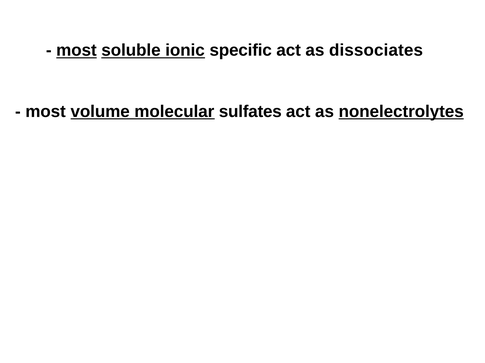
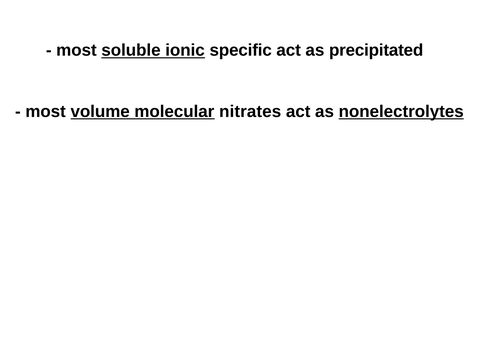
most underline: present -> none (76, 50)
dissociates: dissociates -> precipitated (376, 50)
sulfates: sulfates -> nitrates (250, 112)
